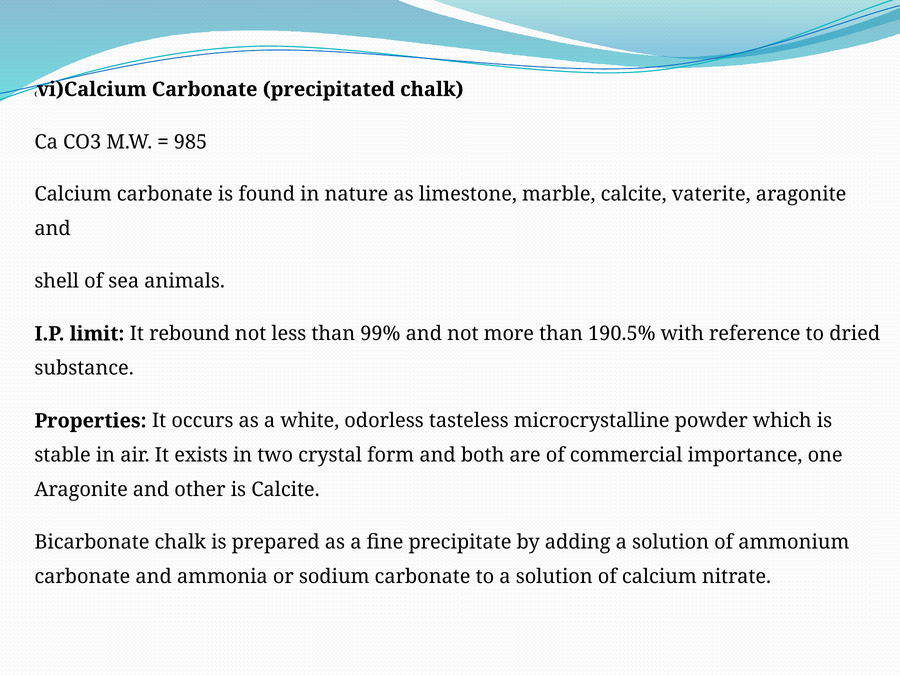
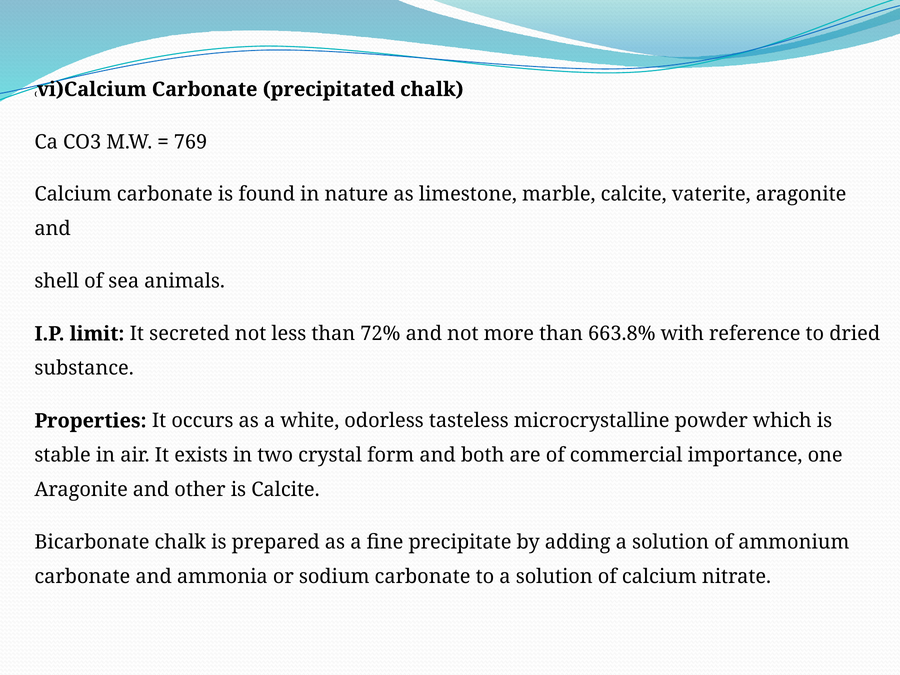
985: 985 -> 769 (191, 142)
rebound: rebound -> secreted (189, 334)
99%: 99% -> 72% (380, 334)
190.5%: 190.5% -> 663.8% (622, 334)
